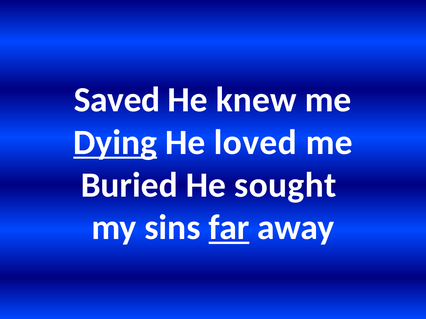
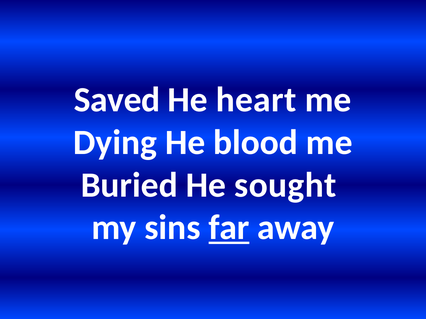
knew: knew -> heart (256, 100)
Dying underline: present -> none (115, 143)
loved: loved -> blood (256, 143)
